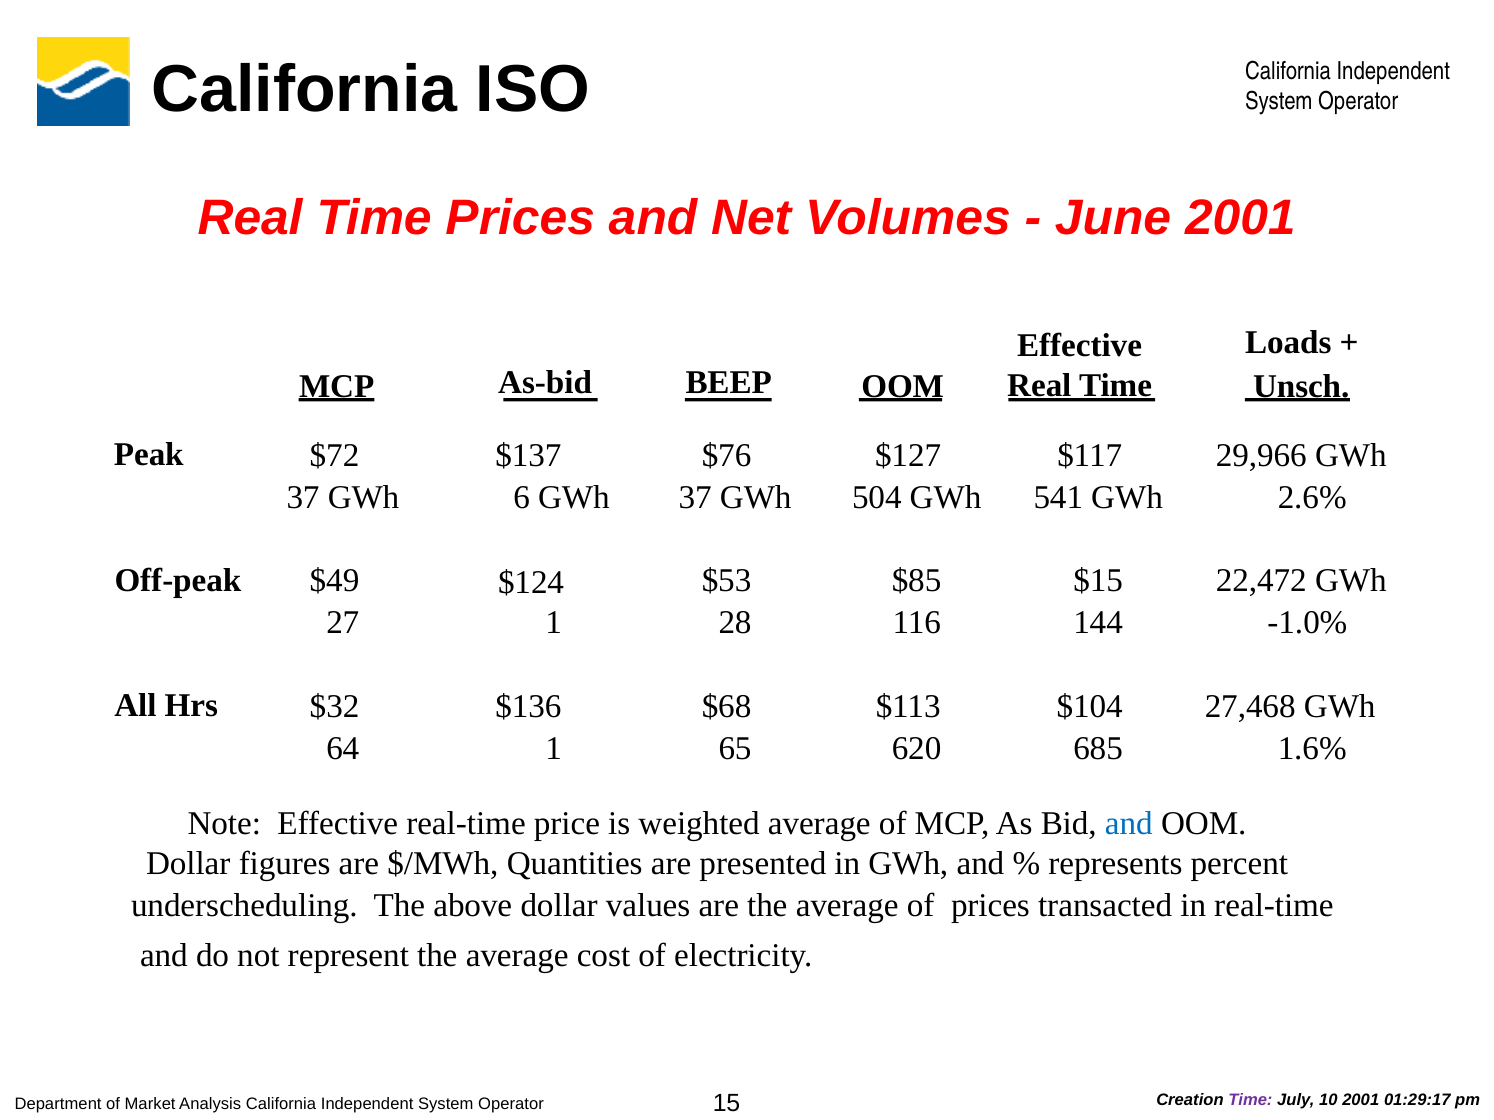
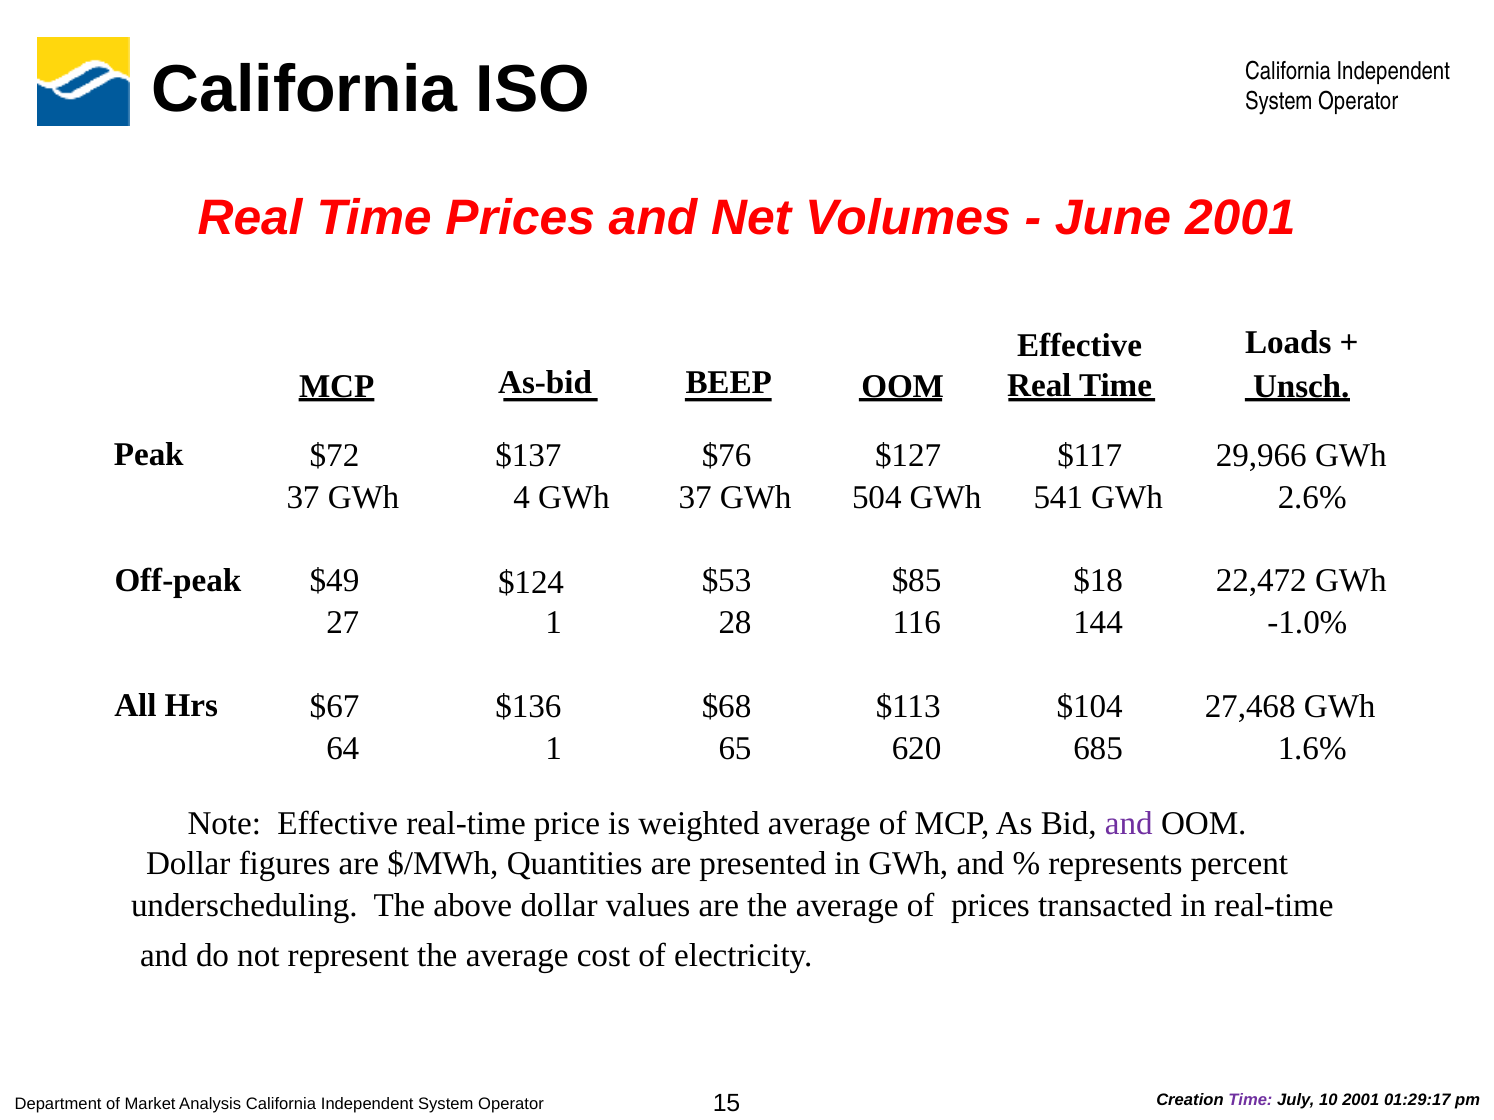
6: 6 -> 4 (522, 498)
$15: $15 -> $18 (1098, 581)
$32: $32 -> $67 (335, 707)
and colour: blue -> purple (1129, 824)
